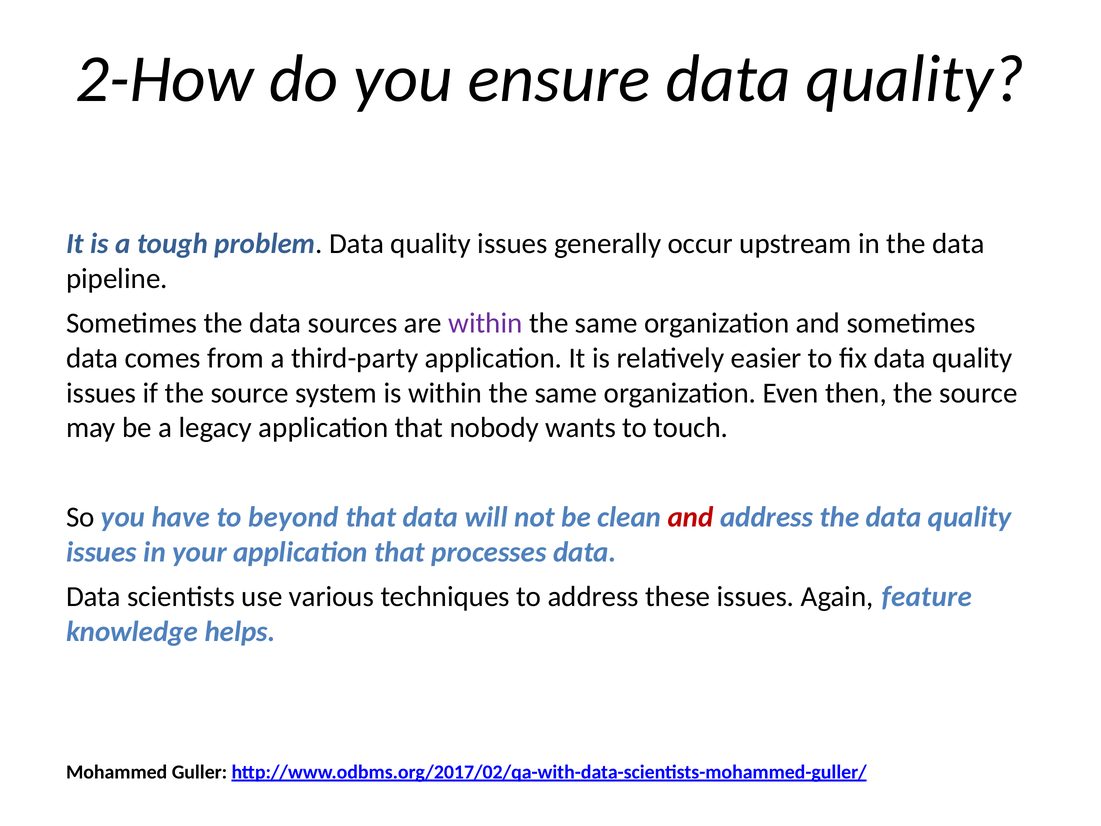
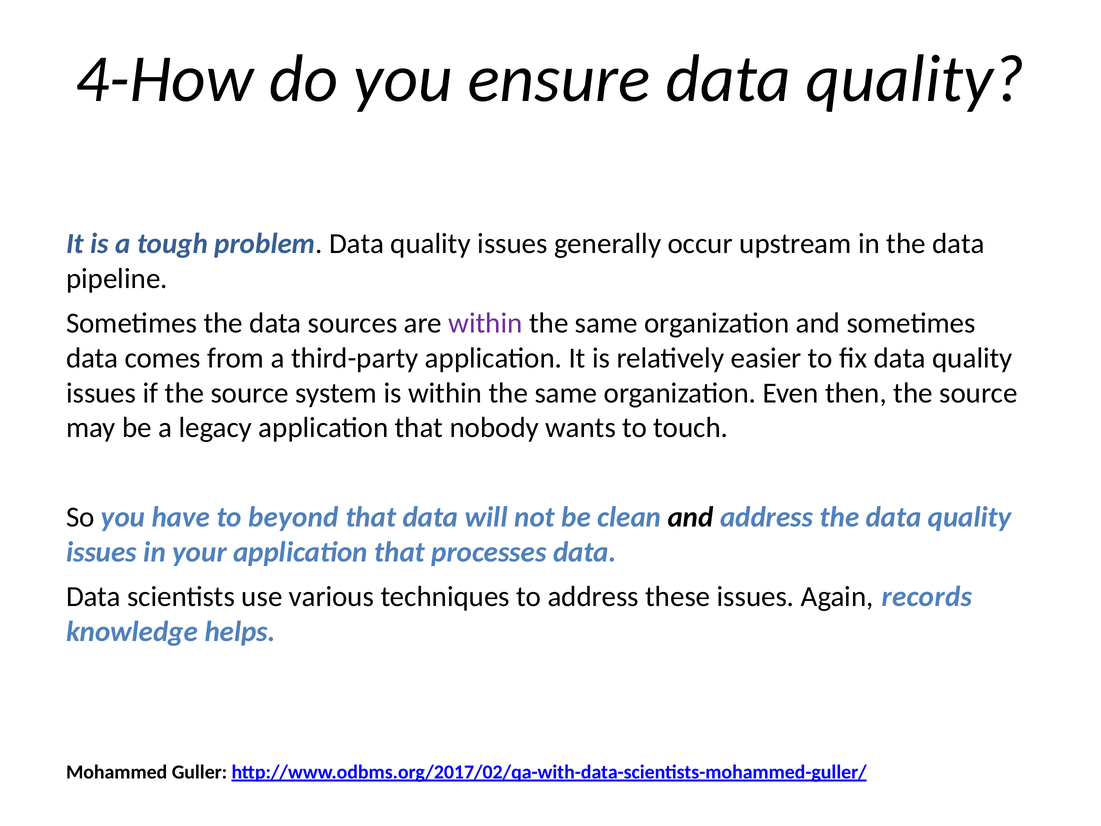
2-How: 2-How -> 4-How (164, 79)
and colour: red -> black (691, 517)
feature: feature -> records (927, 596)
